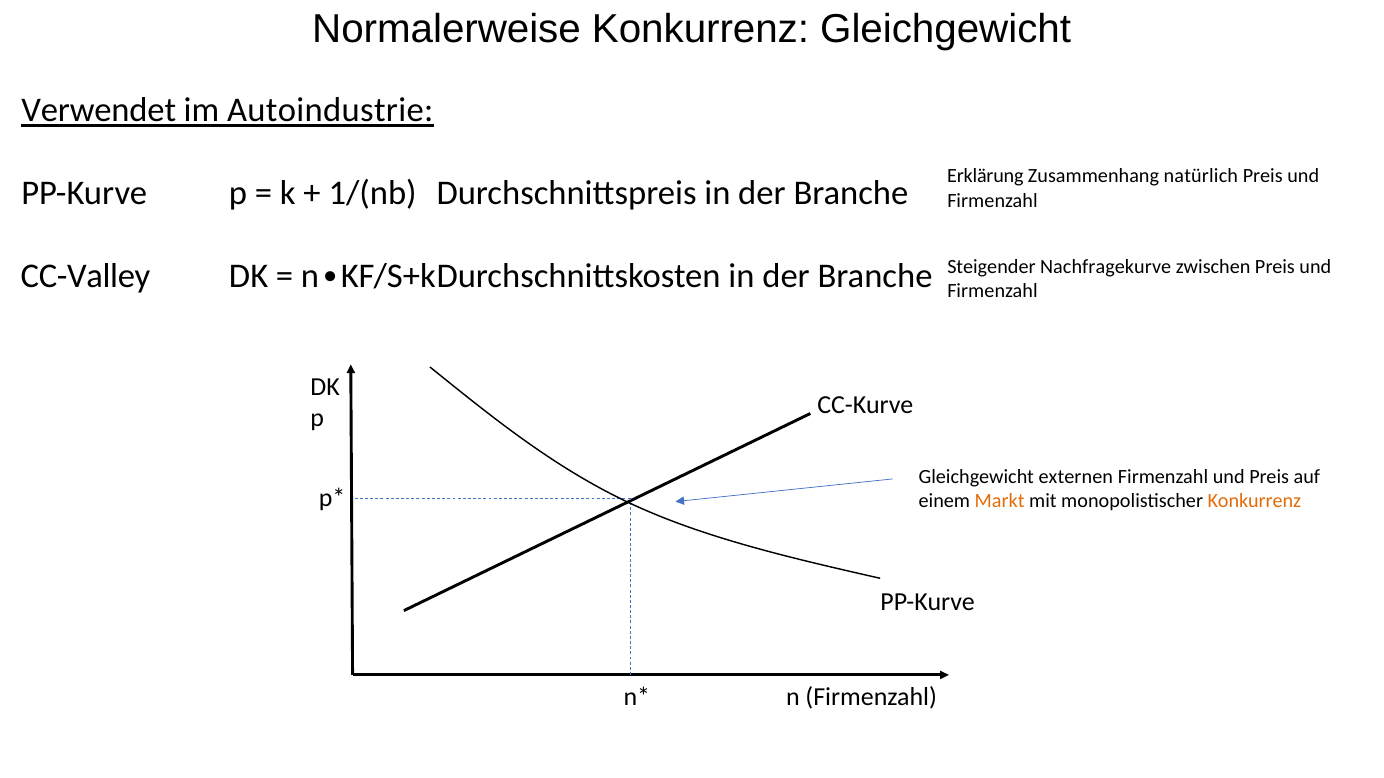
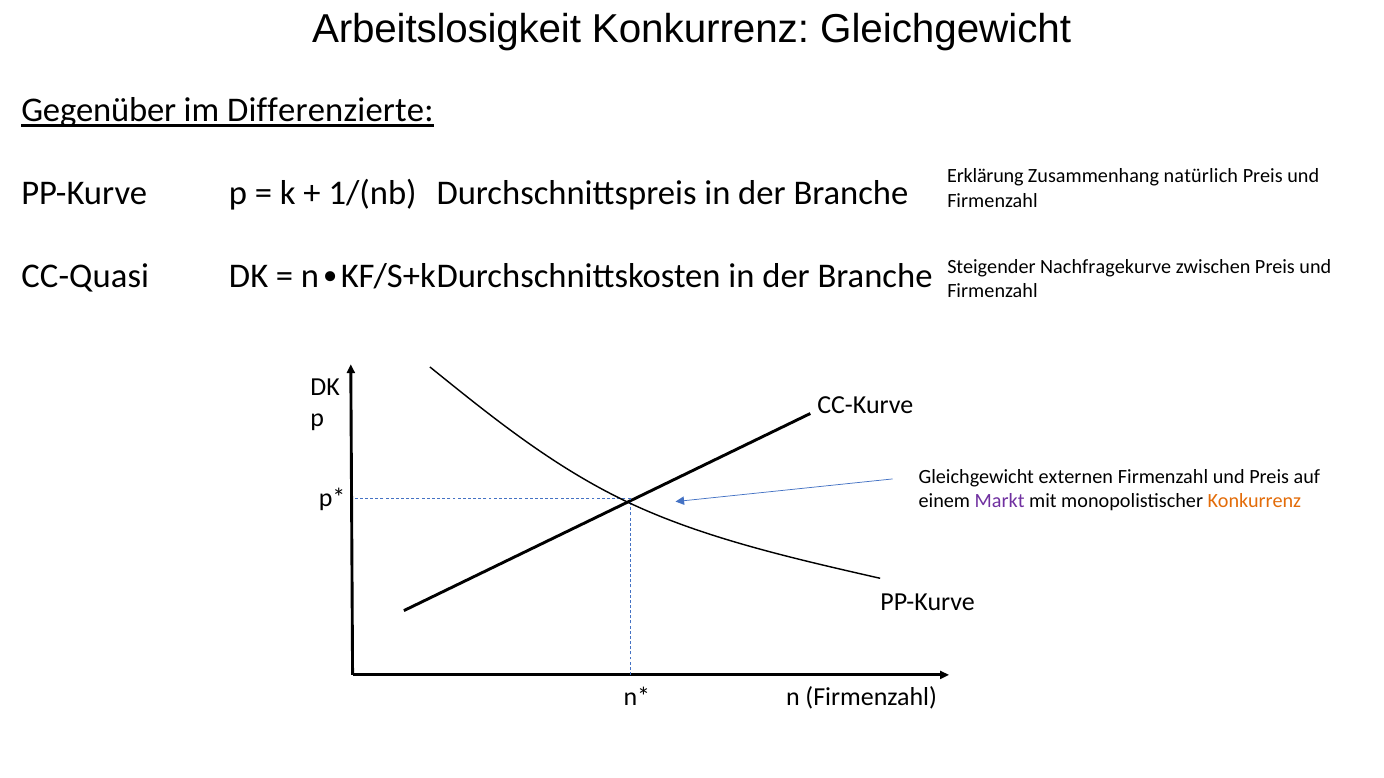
Normalerweise: Normalerweise -> Arbeitslosigkeit (447, 29)
Verwendet: Verwendet -> Gegenüber (99, 111)
Autoindustrie: Autoindustrie -> Differenzierte (330, 111)
CC-Valley: CC-Valley -> CC-Quasi (85, 277)
Markt colour: orange -> purple (1000, 501)
